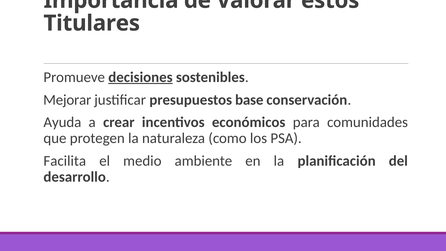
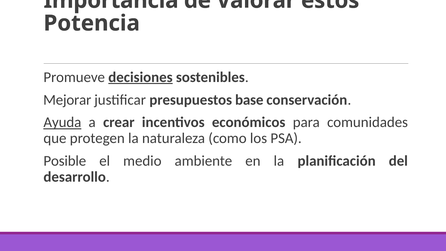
Titulares: Titulares -> Potencia (92, 23)
Ayuda underline: none -> present (62, 122)
Facilita: Facilita -> Posible (65, 161)
